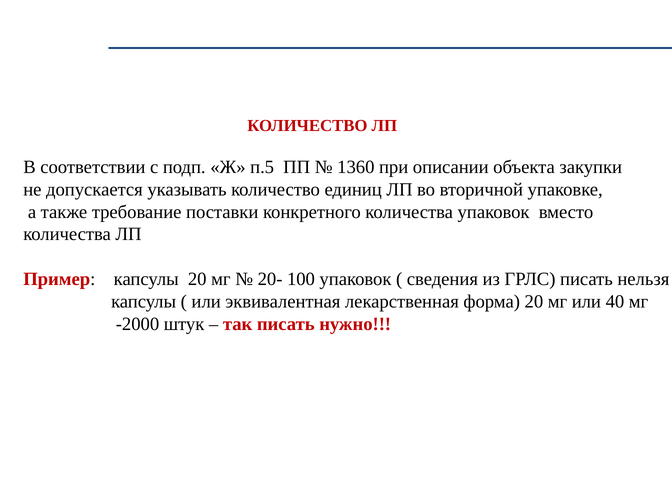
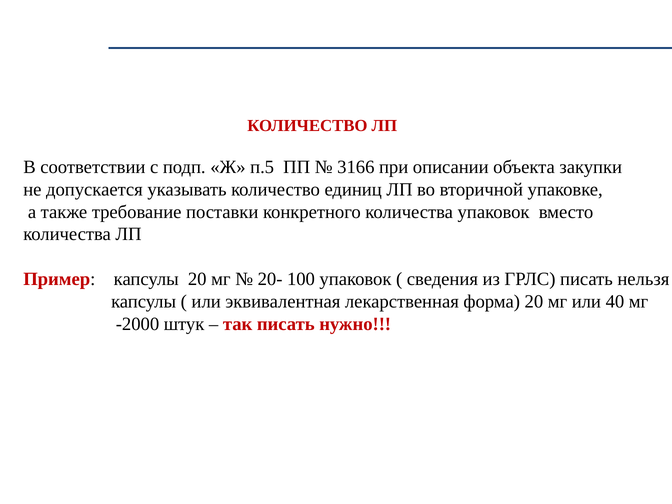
1360: 1360 -> 3166 (356, 167)
